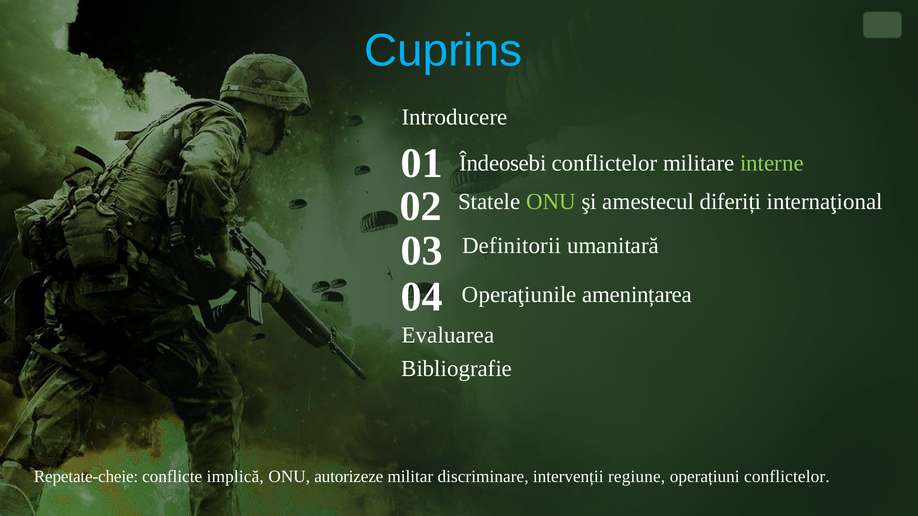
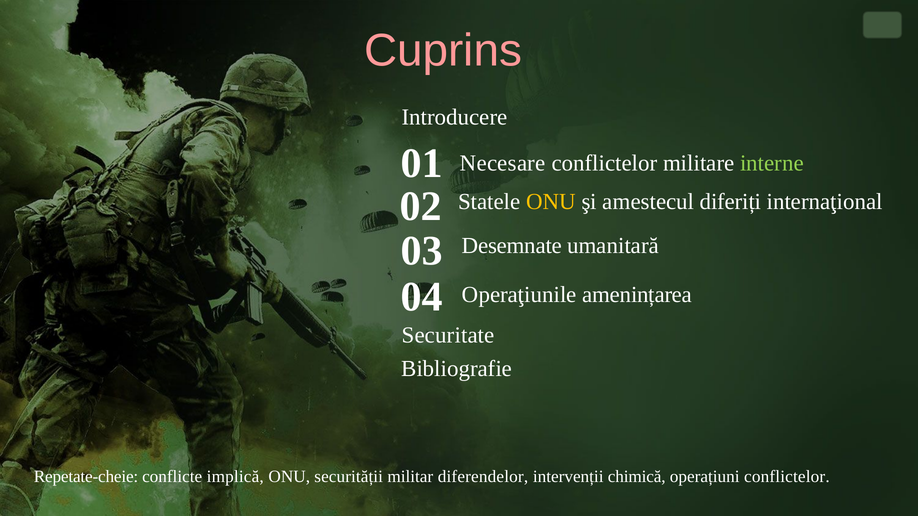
Cuprins colour: light blue -> pink (443, 50)
Îndeosebi: Îndeosebi -> Necesare (503, 164)
ONU colour: light green -> yellow (551, 202)
Definitorii: Definitorii -> Desemnate (512, 246)
Evaluarea: Evaluarea -> Securitate (448, 335)
autorizeze: autorizeze -> securității (349, 477)
discriminare: discriminare -> diferendelor (483, 477)
regiune: regiune -> chimică (637, 477)
